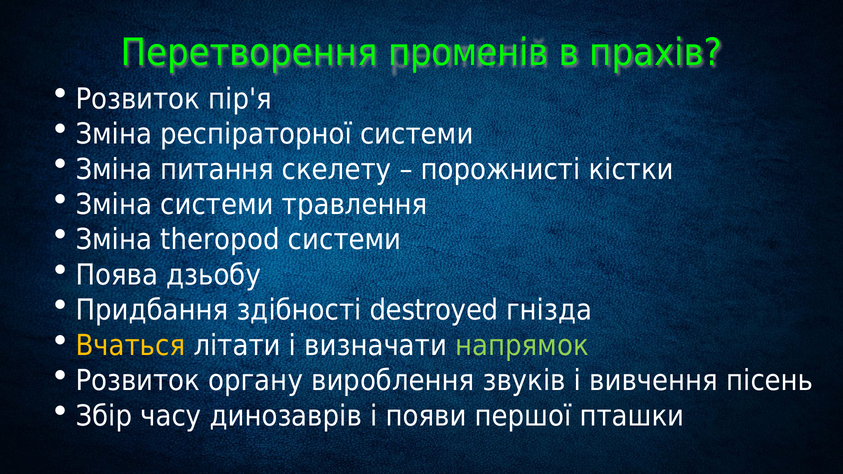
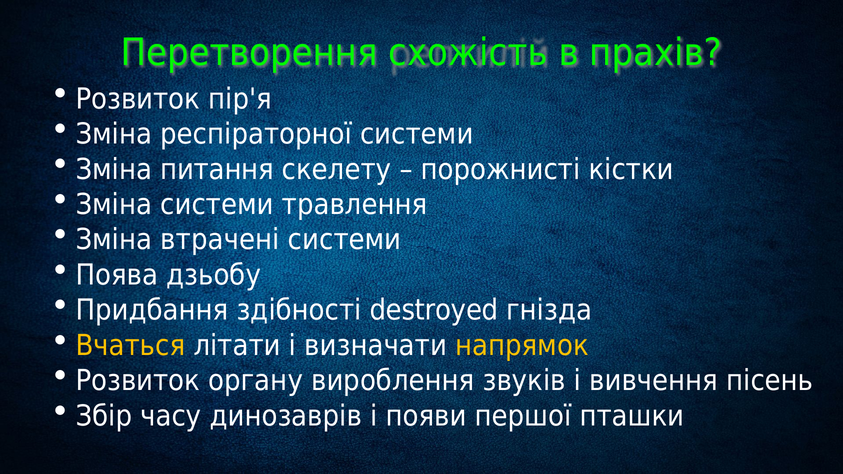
променів: променів -> схожість (468, 53)
theropod: theropod -> втрачені (220, 240)
напрямок colour: light green -> yellow (522, 346)
